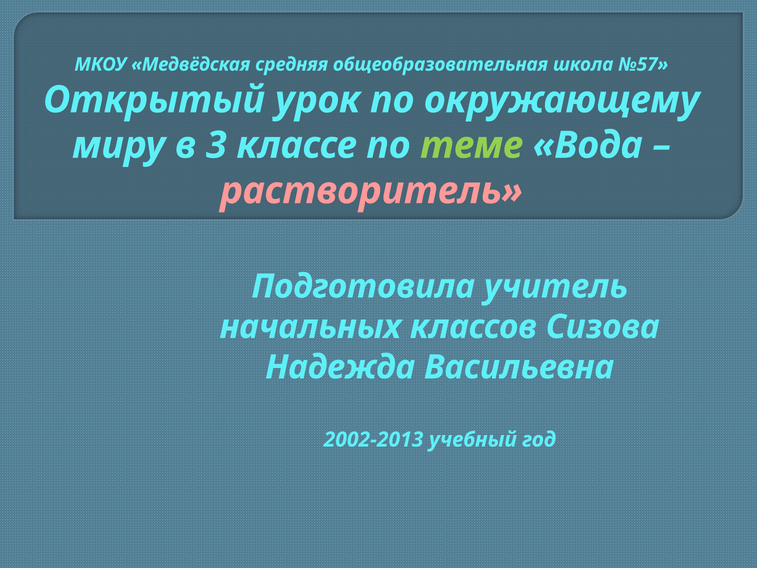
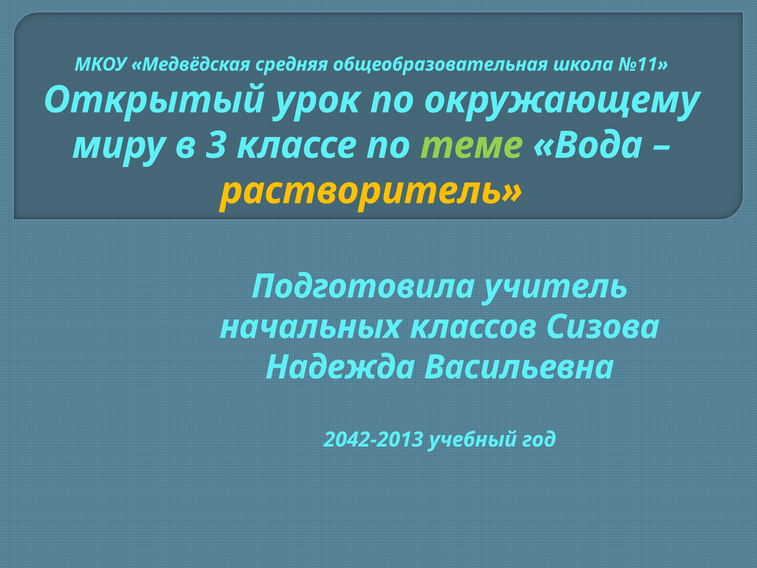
№57: №57 -> №11 (643, 64)
растворитель colour: pink -> yellow (371, 191)
2002-2013: 2002-2013 -> 2042-2013 (374, 439)
